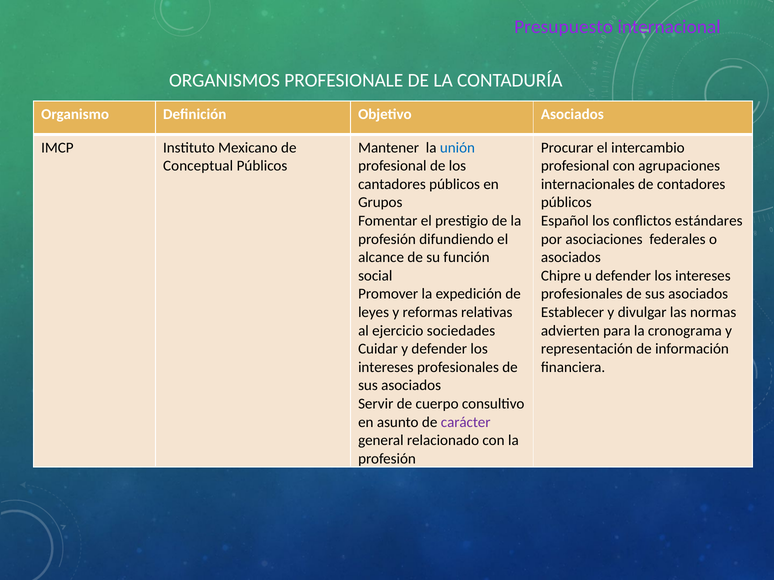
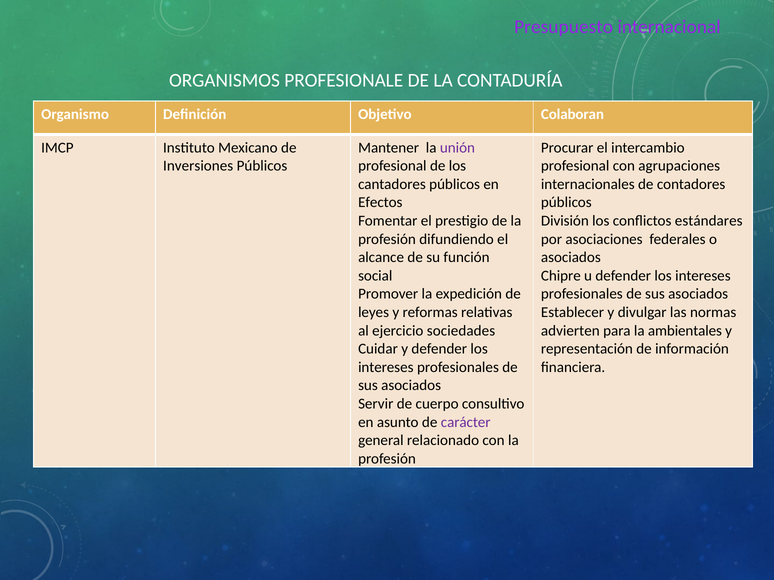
Objetivo Asociados: Asociados -> Colaboran (572, 115)
unión colour: blue -> purple (457, 148)
Conceptual: Conceptual -> Inversiones (198, 166)
Grupos: Grupos -> Efectos (380, 203)
Español: Español -> División (565, 221)
cronograma: cronograma -> ambientales (685, 331)
